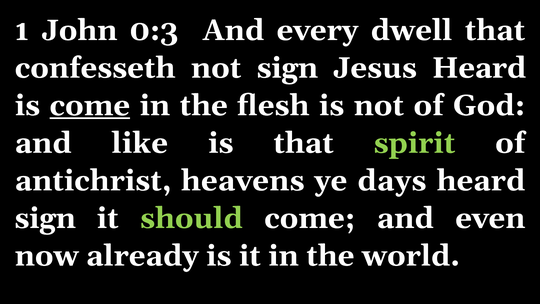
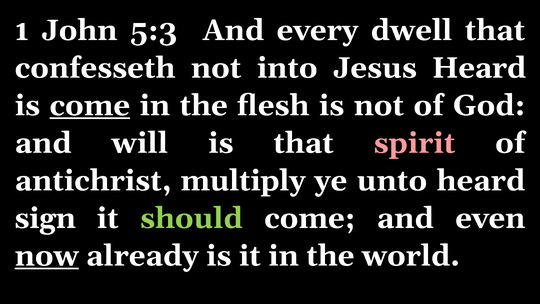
0:3: 0:3 -> 5:3 (154, 30)
not sign: sign -> into (287, 68)
like: like -> will (140, 143)
spirit colour: light green -> pink (414, 143)
heavens: heavens -> multiply (243, 181)
days: days -> unto (392, 181)
now underline: none -> present (47, 256)
